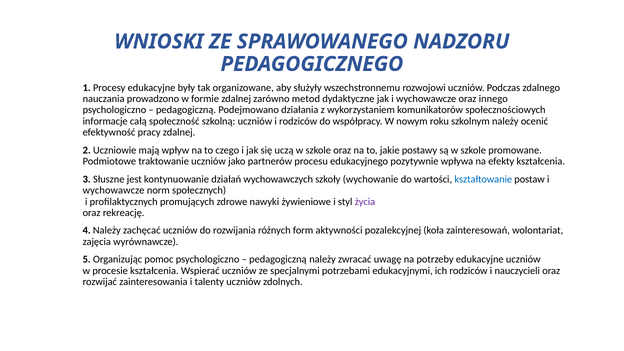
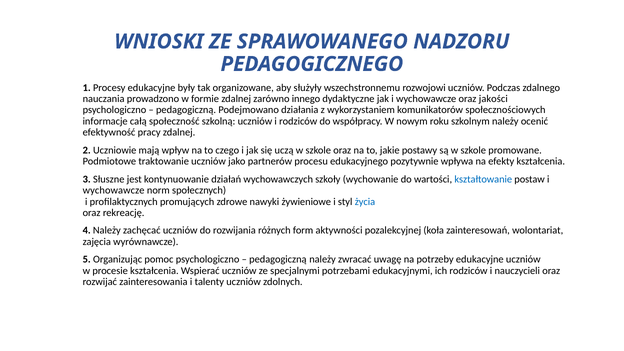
metod: metod -> innego (306, 99)
innego: innego -> jakości (493, 99)
życia colour: purple -> blue (365, 202)
